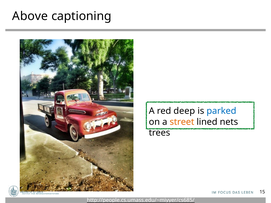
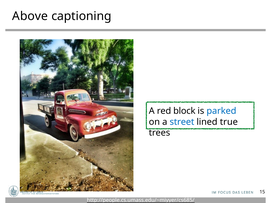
deep: deep -> block (184, 111)
street colour: orange -> blue (182, 122)
nets: nets -> true (229, 122)
